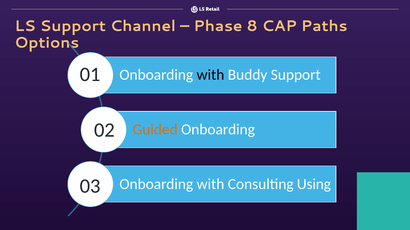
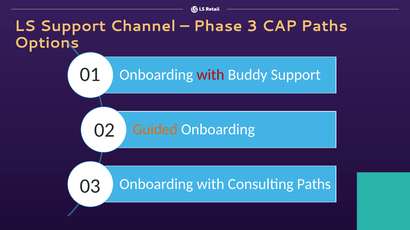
8: 8 -> 3 (252, 26)
with colour: black -> red (211, 75)
Consulting Using: Using -> Paths (314, 184)
